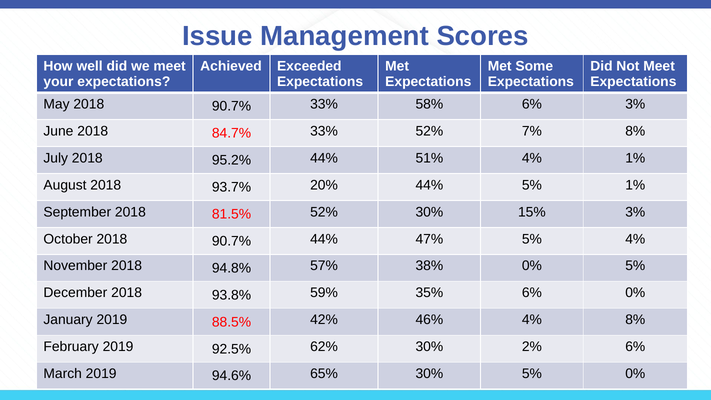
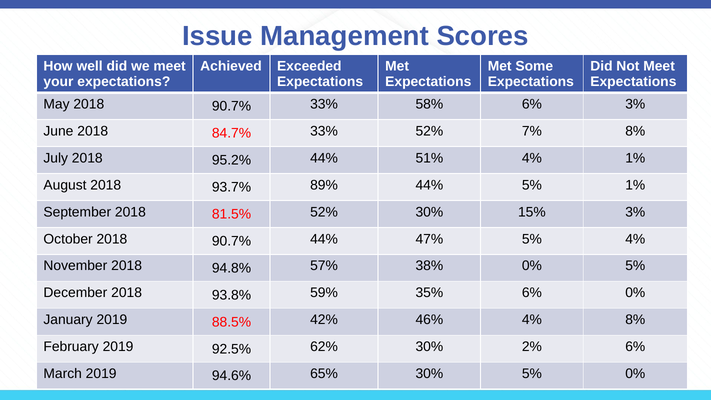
20%: 20% -> 89% (324, 185)
